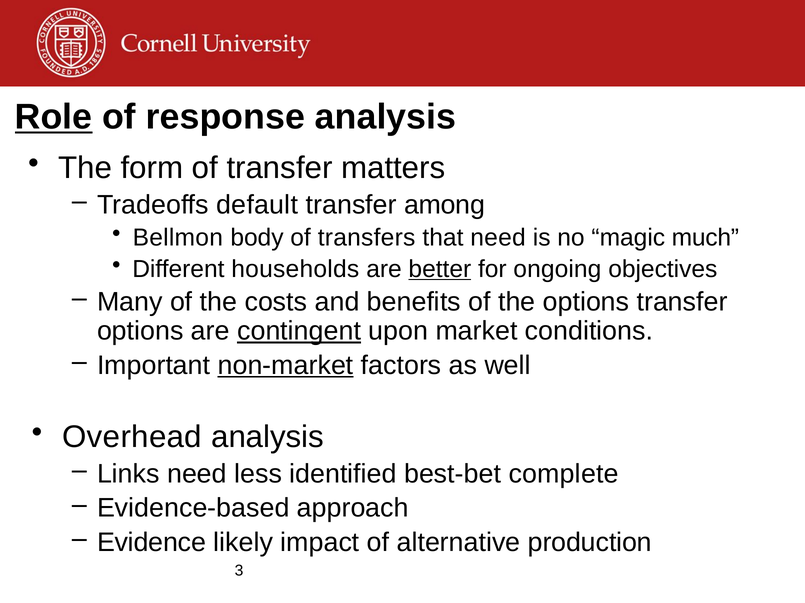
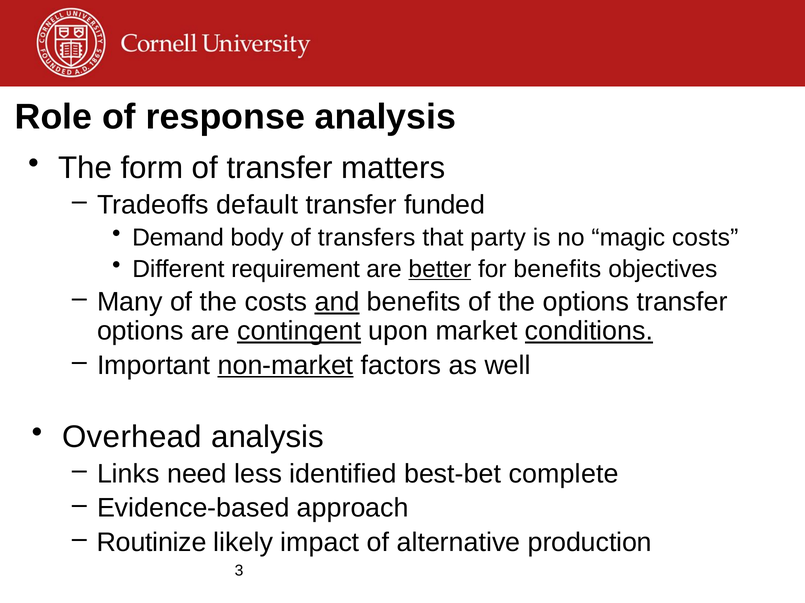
Role underline: present -> none (54, 117)
among: among -> funded (445, 205)
Bellmon: Bellmon -> Demand (178, 238)
that need: need -> party (498, 238)
magic much: much -> costs (705, 238)
households: households -> requirement (296, 269)
for ongoing: ongoing -> benefits (557, 269)
and underline: none -> present (337, 302)
conditions underline: none -> present (589, 331)
Evidence: Evidence -> Routinize (152, 543)
